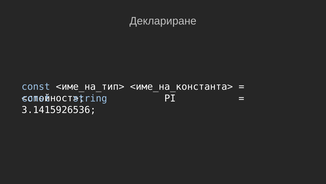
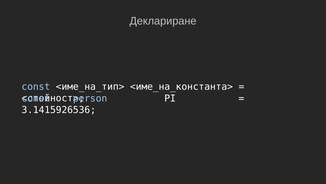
string: string -> person (90, 98)
